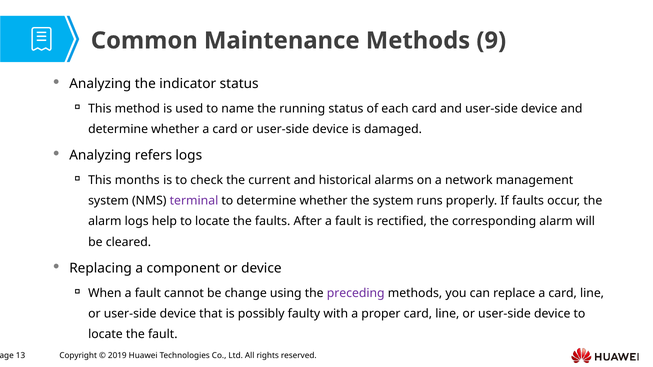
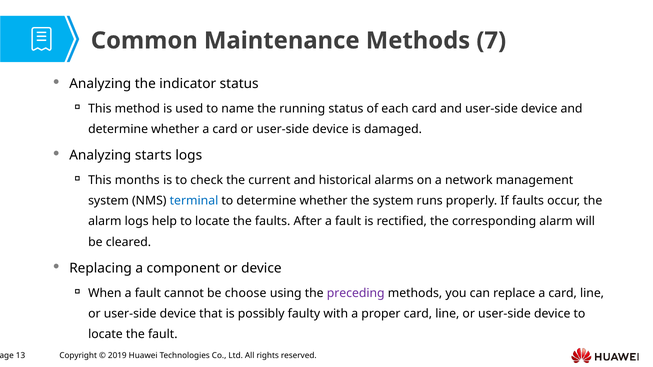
9: 9 -> 7 (491, 41)
refers: refers -> starts (153, 156)
terminal colour: purple -> blue (194, 201)
change: change -> choose (246, 293)
